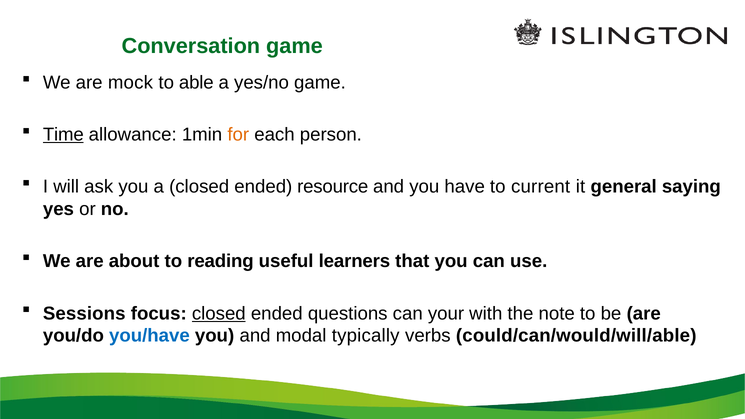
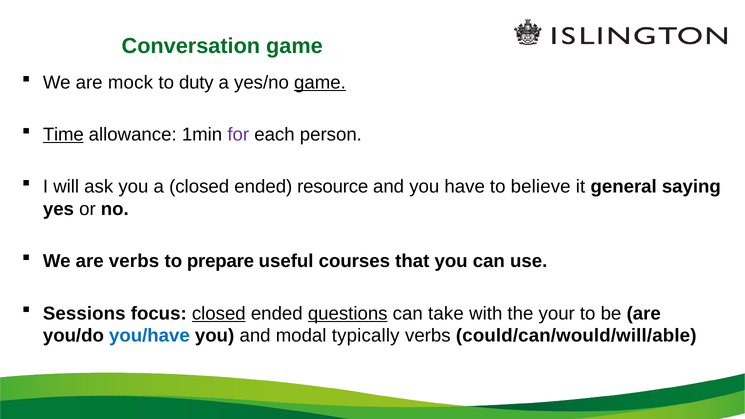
able: able -> duty (196, 83)
game underline: none -> present (320, 83)
for colour: orange -> purple (238, 135)
current: current -> believe (541, 187)
are about: about -> verbs (134, 261)
reading: reading -> prepare (221, 261)
learners: learners -> courses (354, 261)
questions underline: none -> present (348, 313)
your: your -> take (446, 313)
note: note -> your (557, 313)
